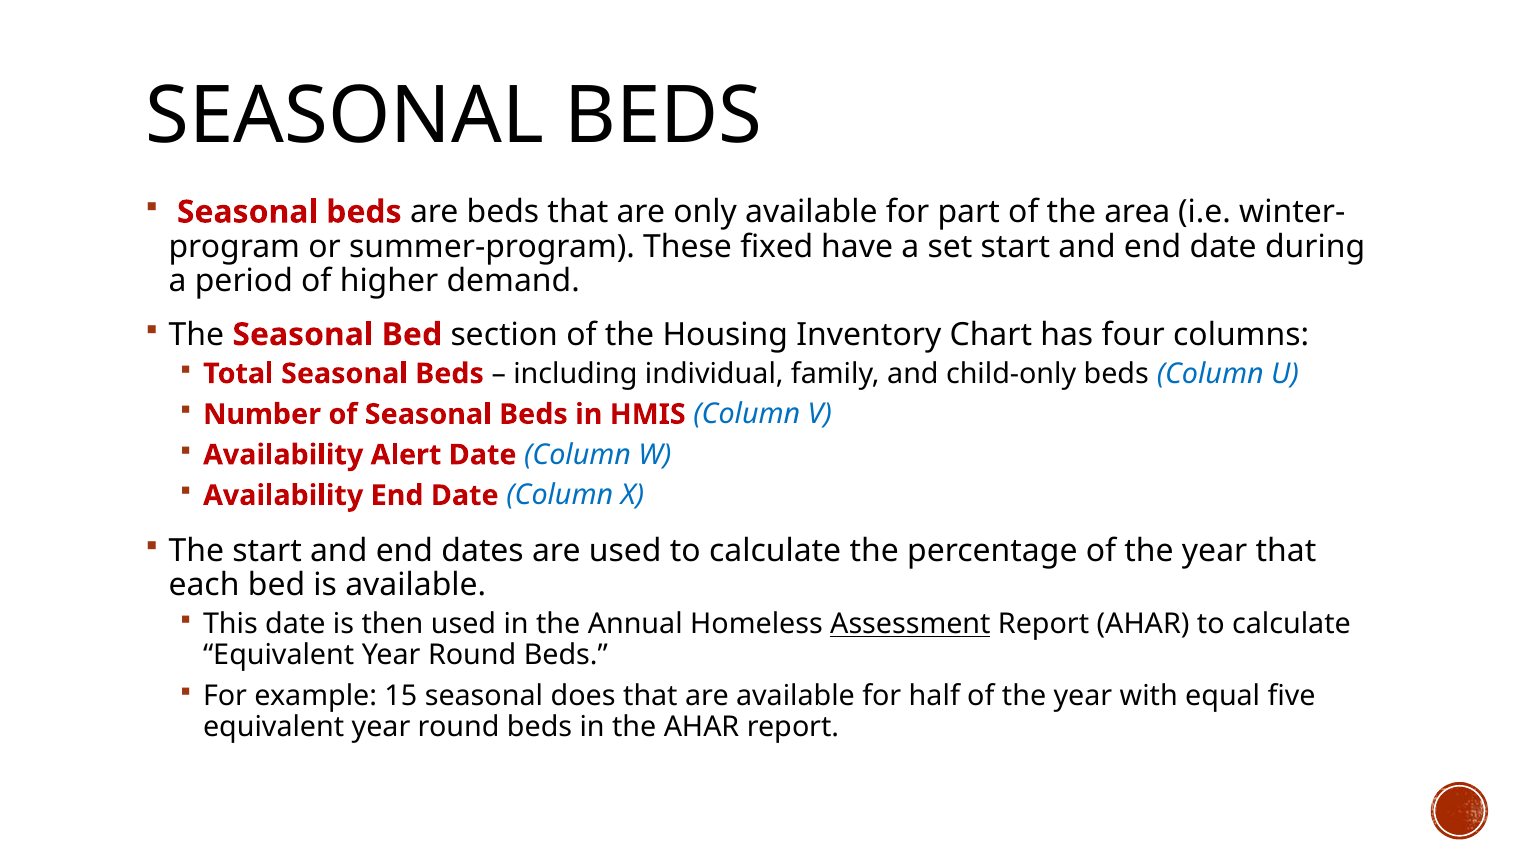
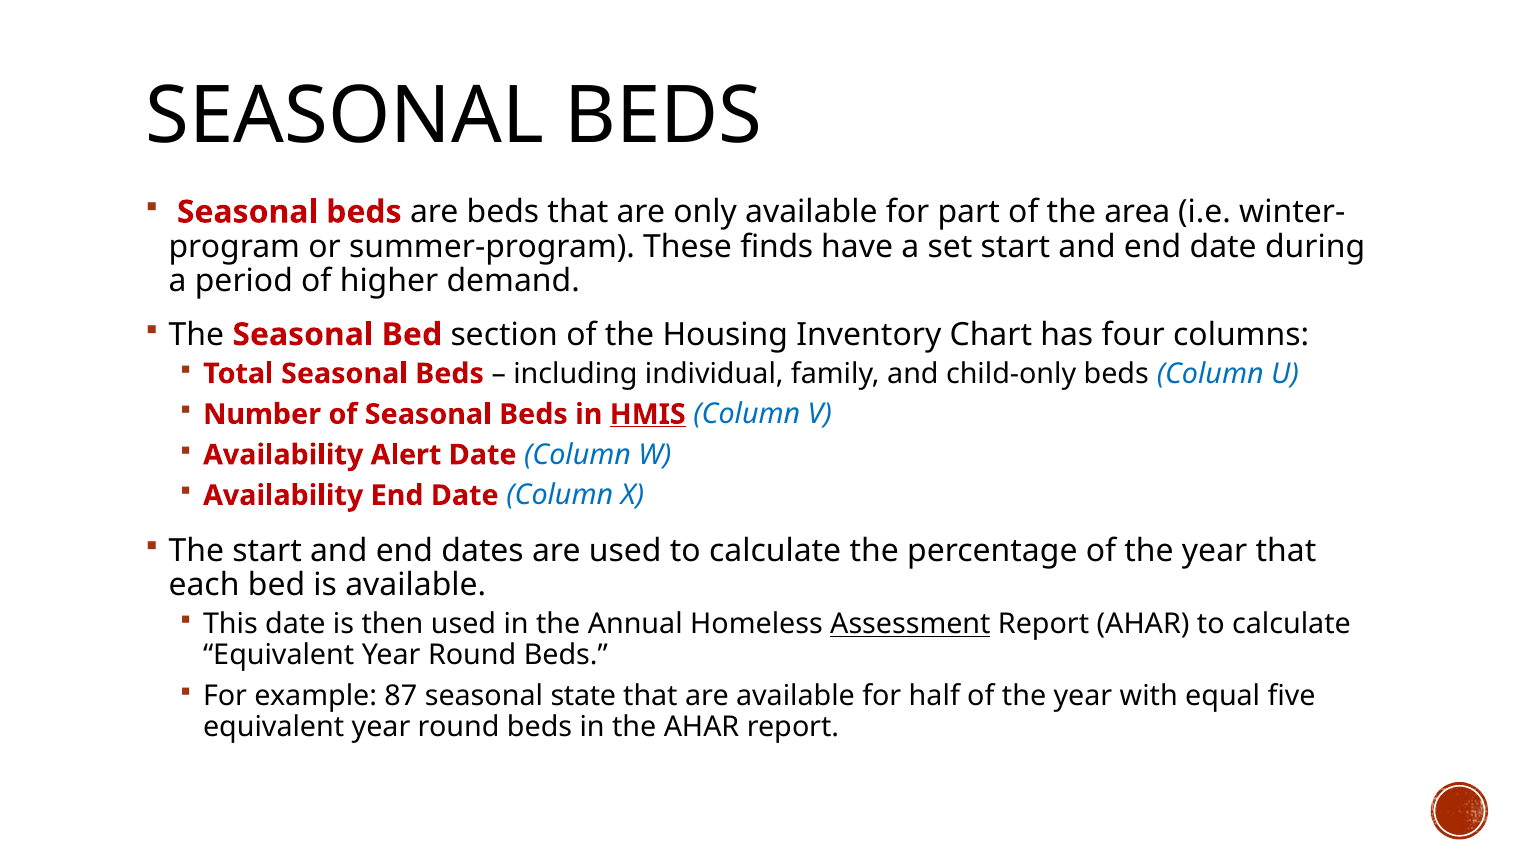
fixed: fixed -> finds (777, 246)
HMIS underline: none -> present (648, 414)
15: 15 -> 87 (401, 695)
does: does -> state (583, 695)
